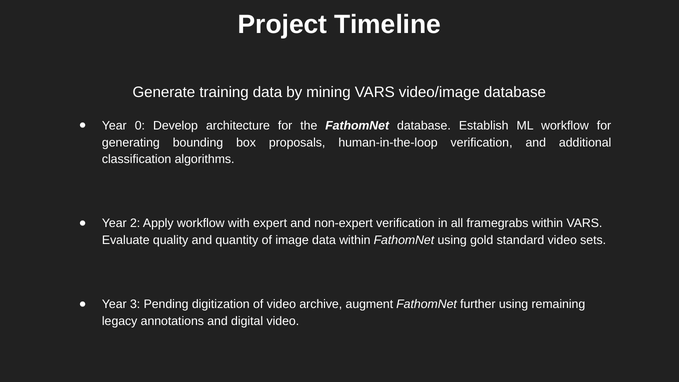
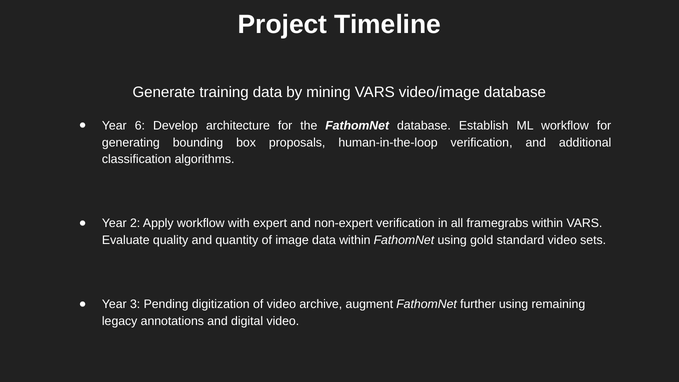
0: 0 -> 6 (140, 126)
